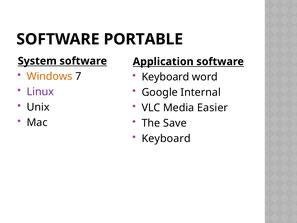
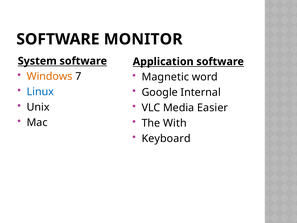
PORTABLE: PORTABLE -> MONITOR (143, 39)
Keyboard: Keyboard -> Magnetic (165, 77)
Linux colour: purple -> blue (40, 92)
Save: Save -> With (175, 123)
